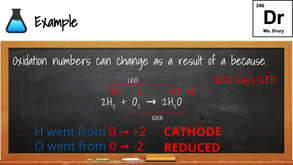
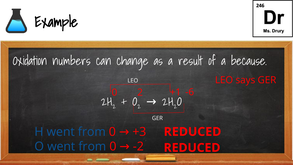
0 4: 4 -> 2 (140, 92)
-4: -4 -> -6 (190, 92)
CATHODE: CATHODE -> REDUCED (192, 132)
+2: +2 -> +3 (139, 132)
